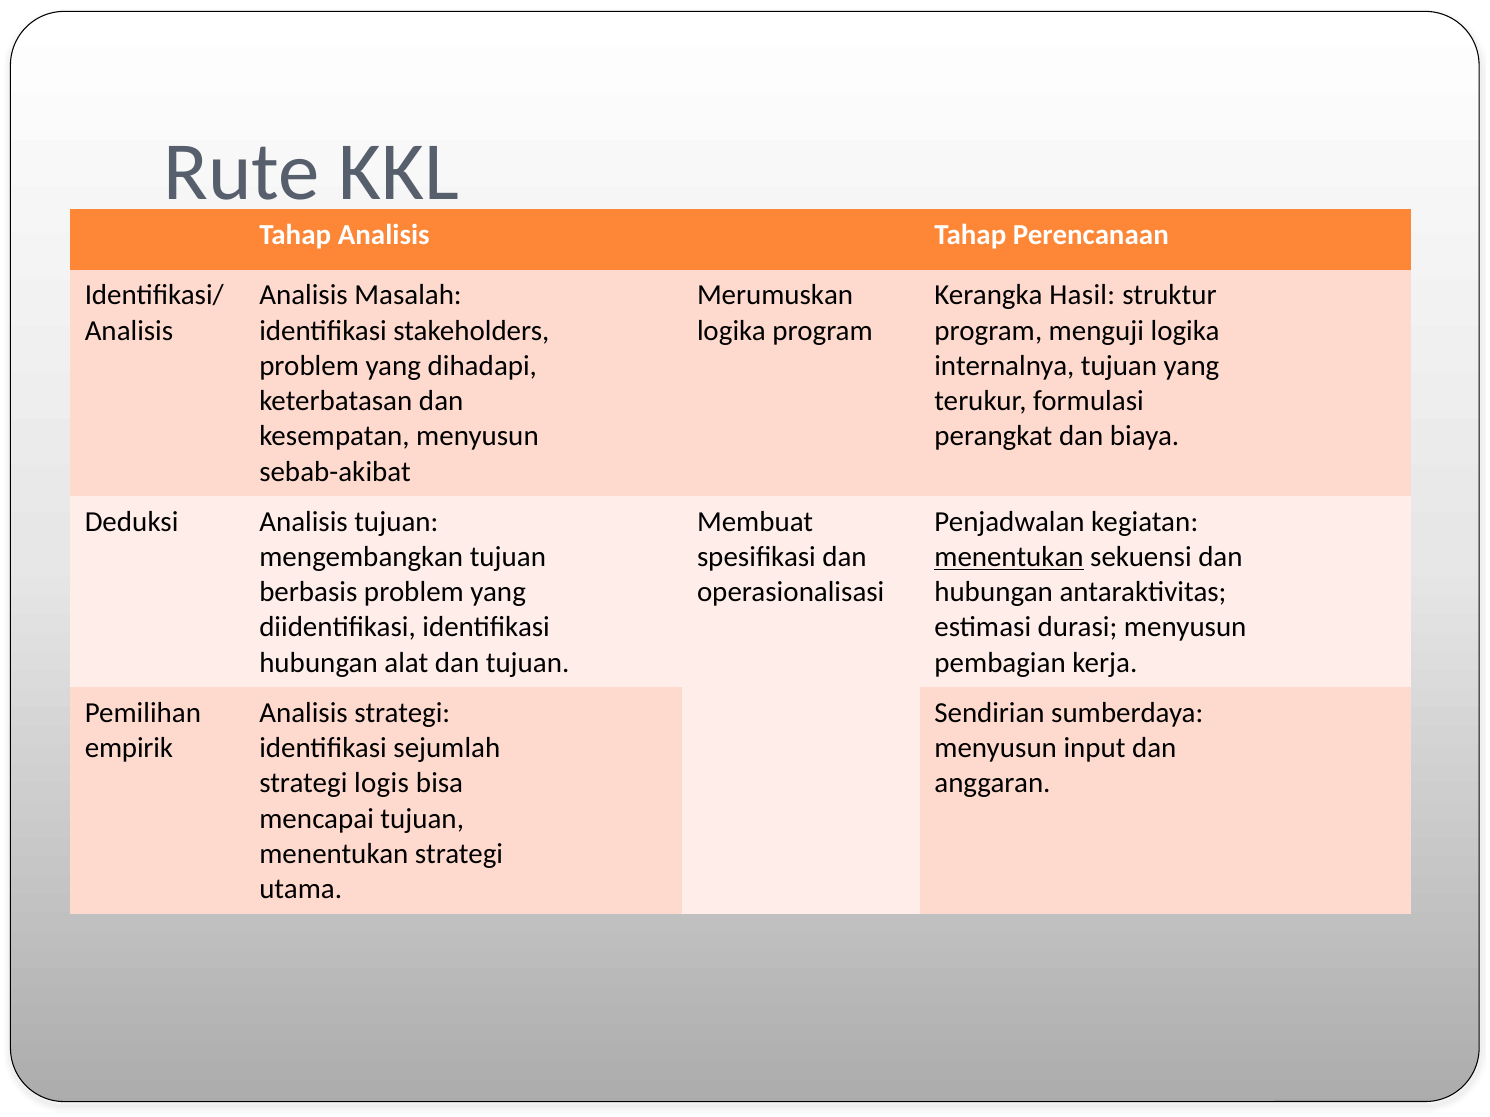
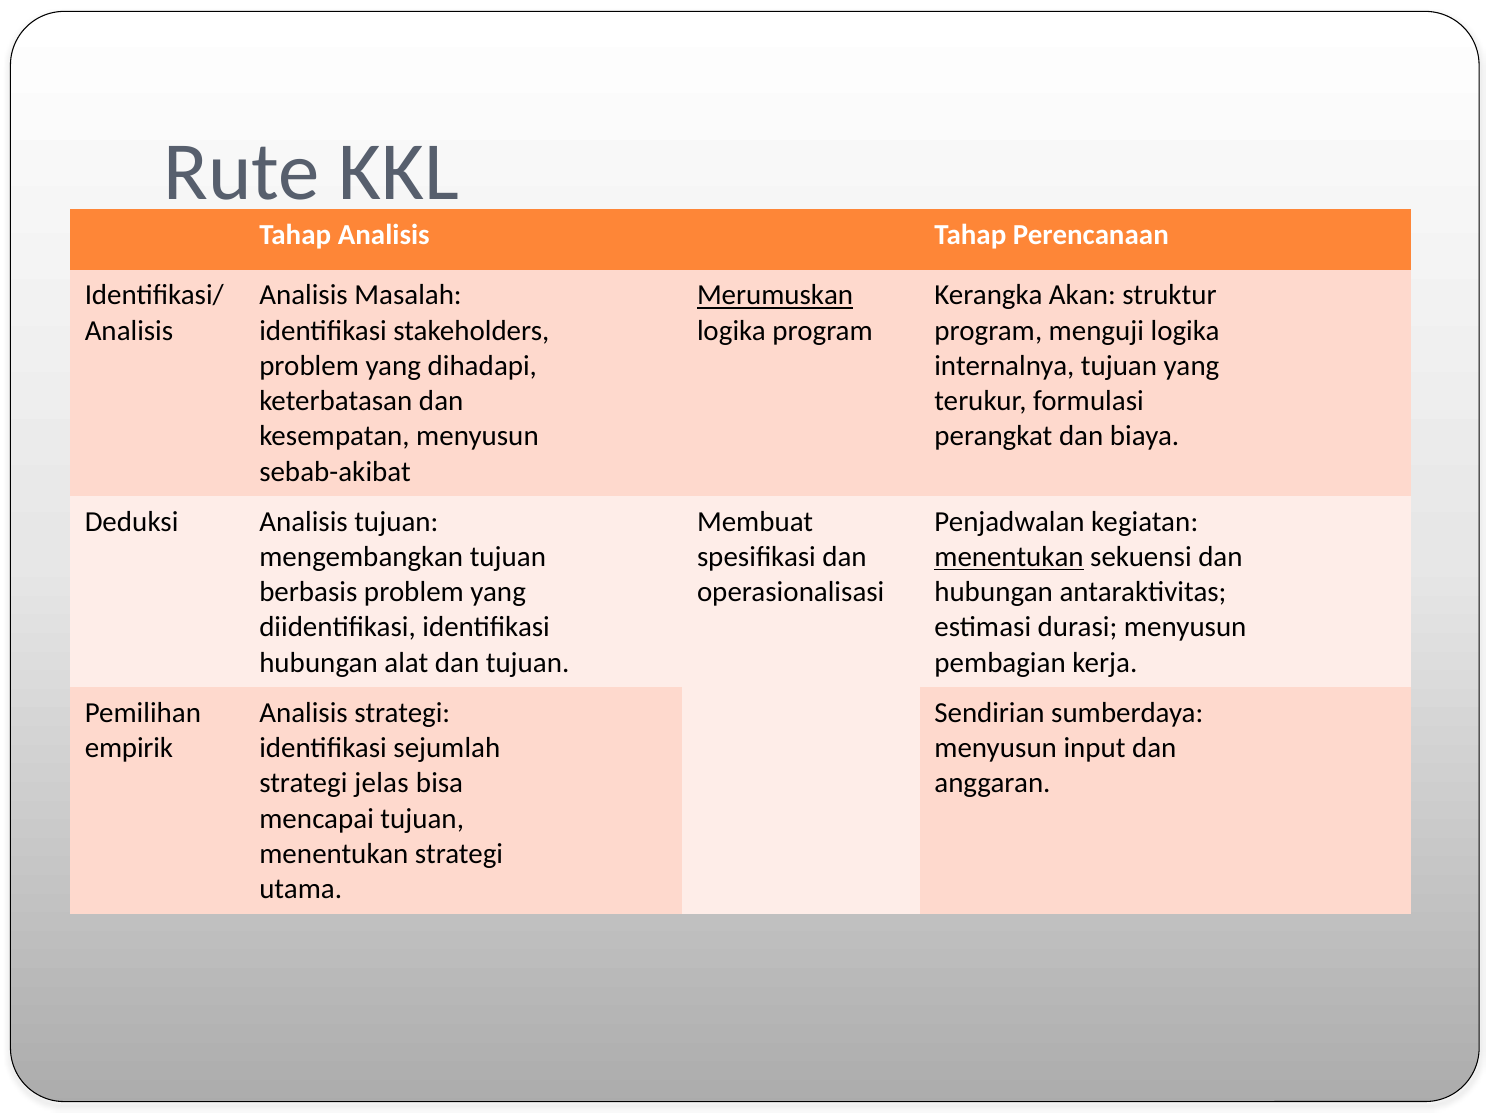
Merumuskan underline: none -> present (775, 295)
Hasil: Hasil -> Akan (1082, 295)
logis: logis -> jelas (382, 784)
